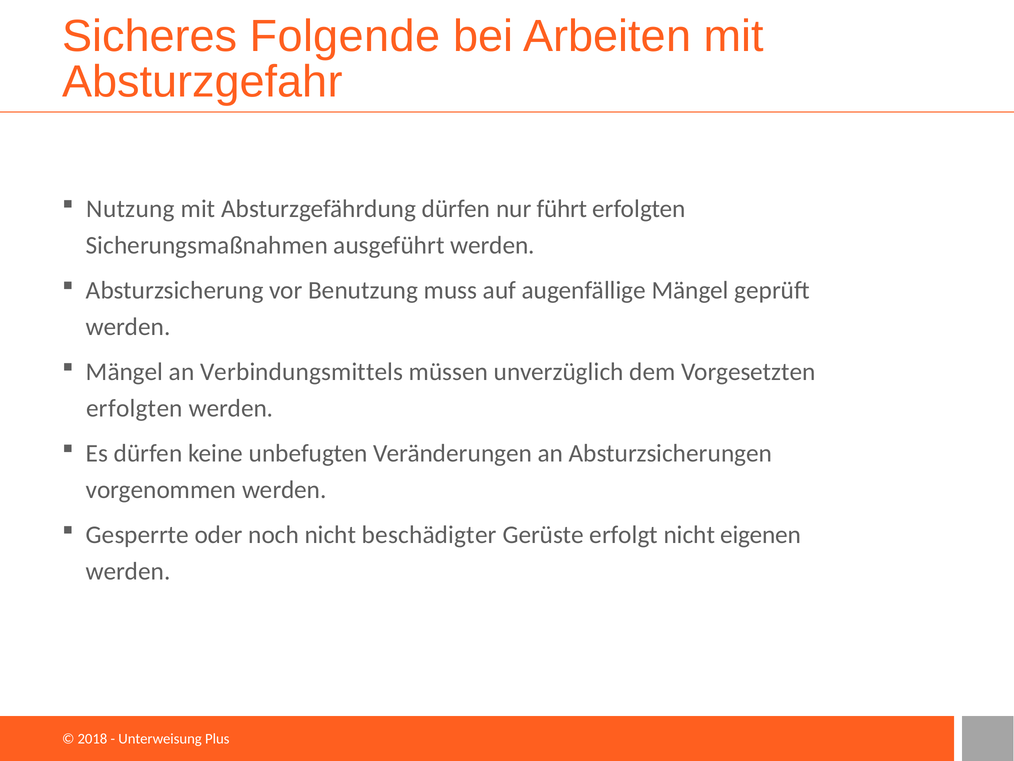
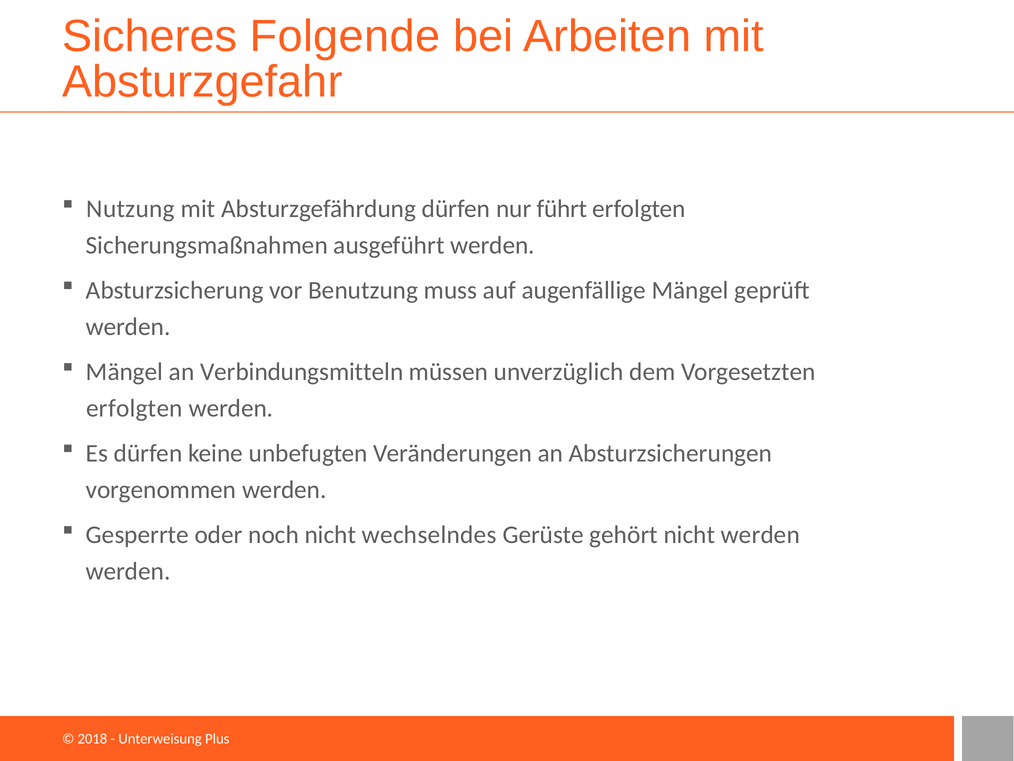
Verbindungsmittels: Verbindungsmittels -> Verbindungsmitteln (302, 372)
beschädigter: beschädigter -> wechselndes (429, 534)
erfolgt: erfolgt -> gehört (624, 534)
nicht eigenen: eigenen -> werden (760, 534)
